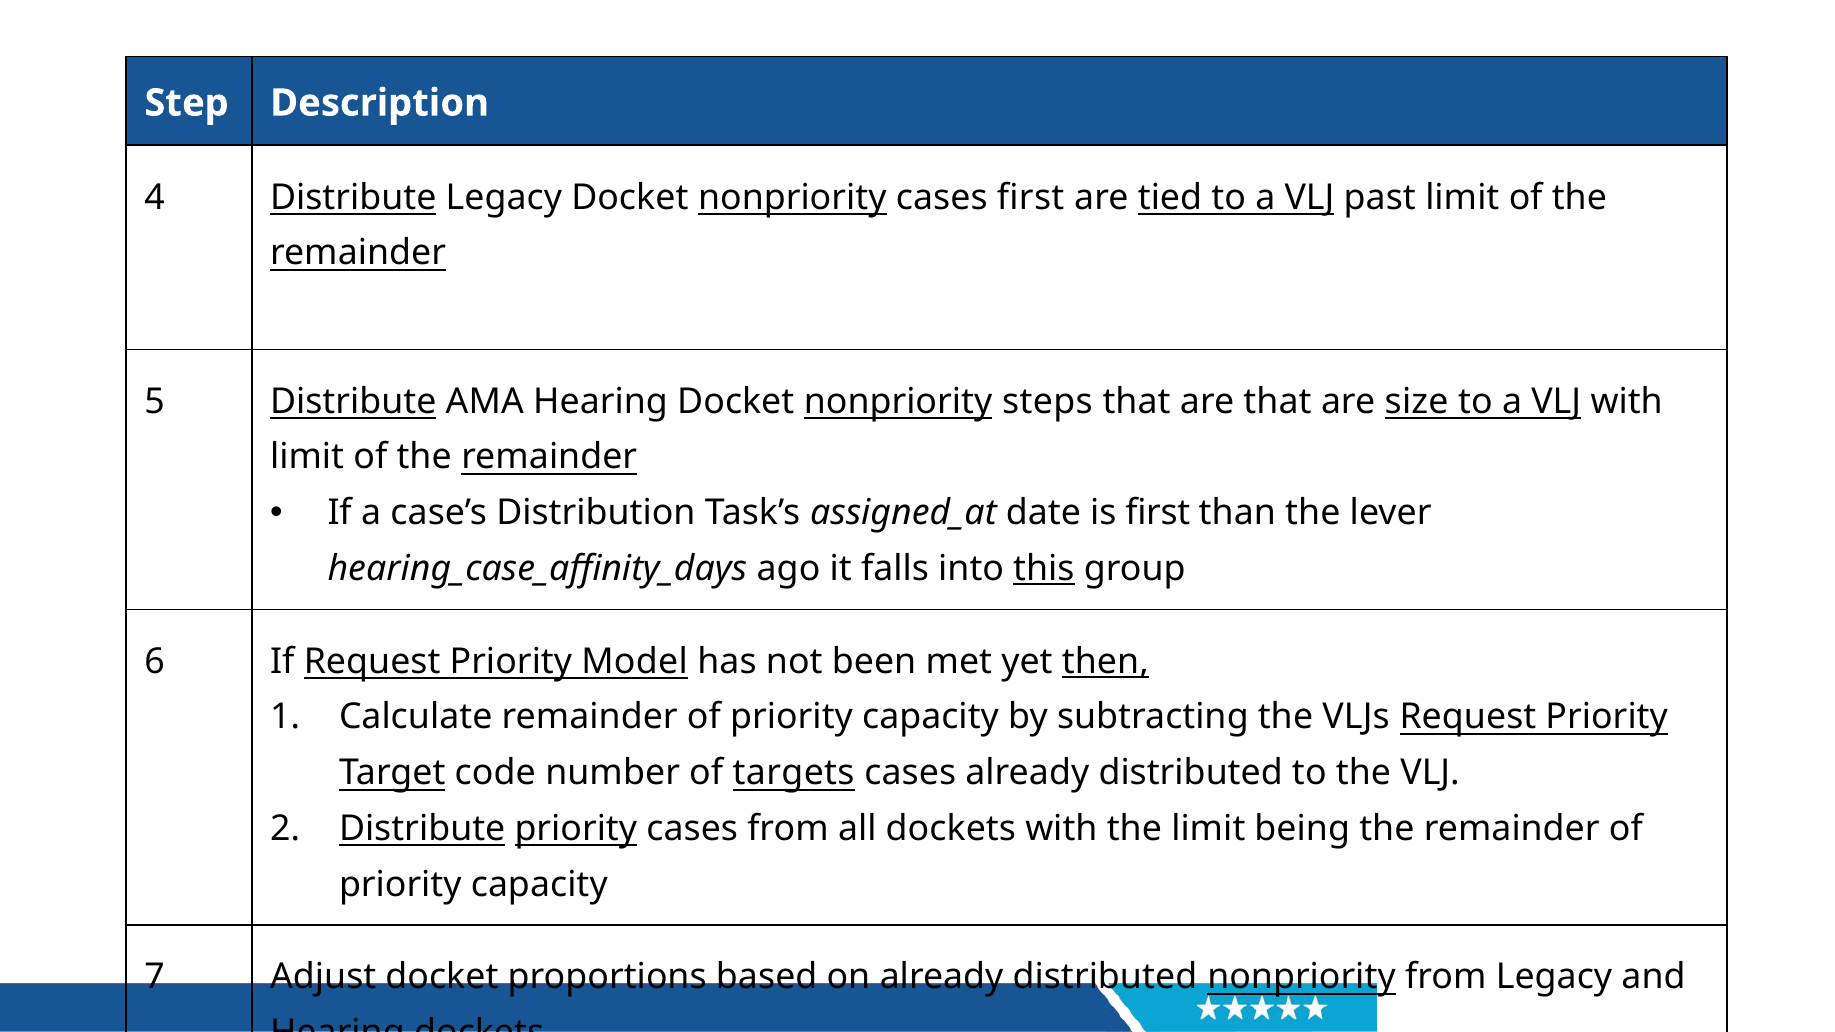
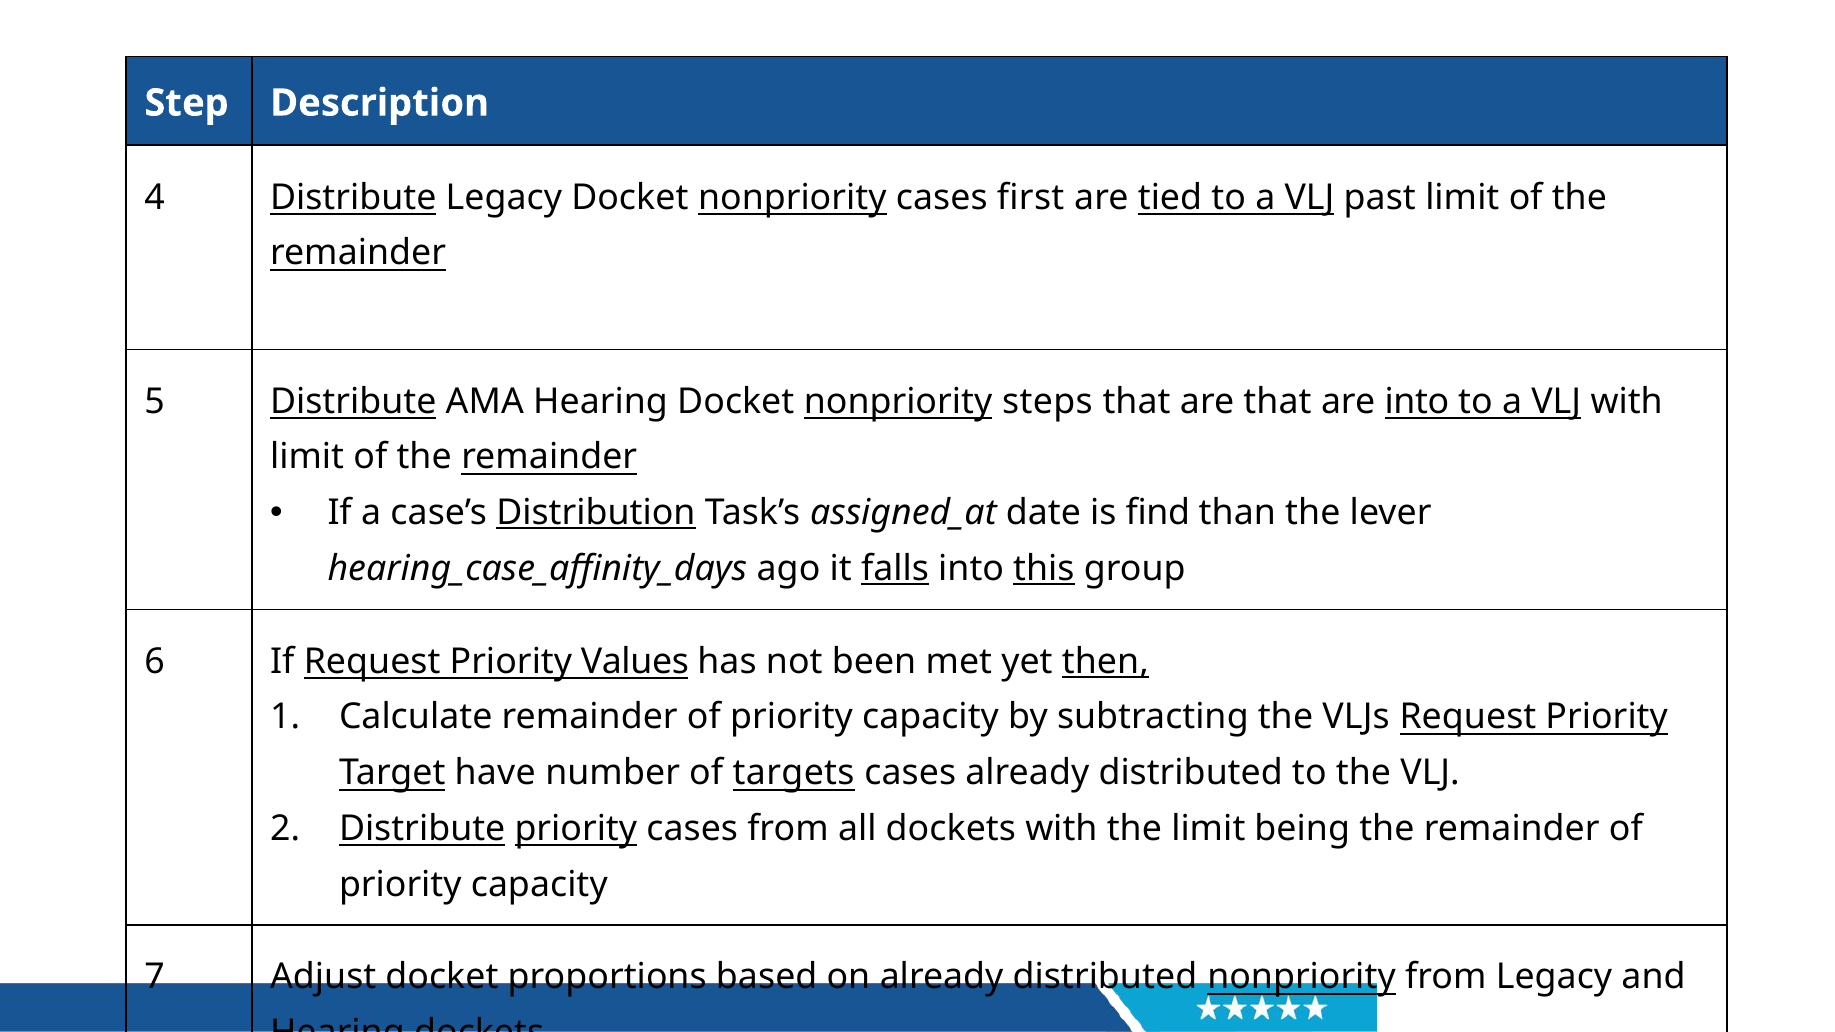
are size: size -> into (1417, 401)
Distribution underline: none -> present (596, 513)
is first: first -> find (1158, 513)
falls underline: none -> present (895, 569)
Model: Model -> Values (635, 661)
code: code -> have (495, 773)
